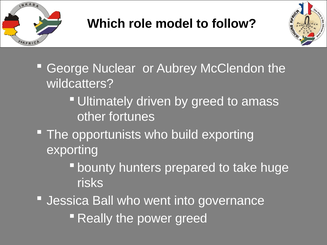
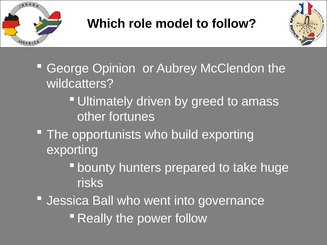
Nuclear: Nuclear -> Opinion (114, 69)
power greed: greed -> follow (191, 219)
